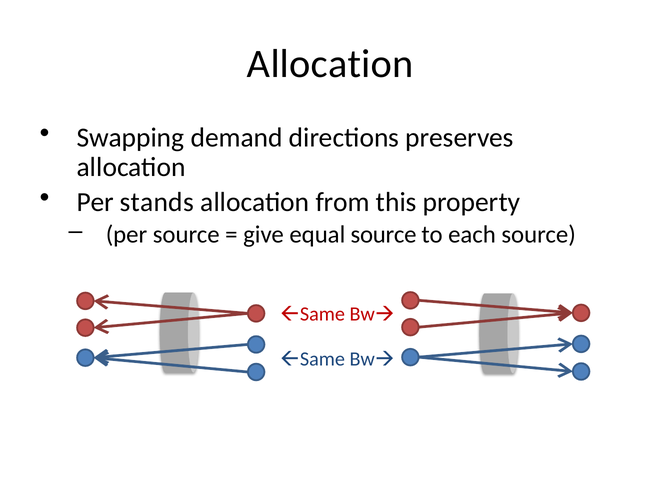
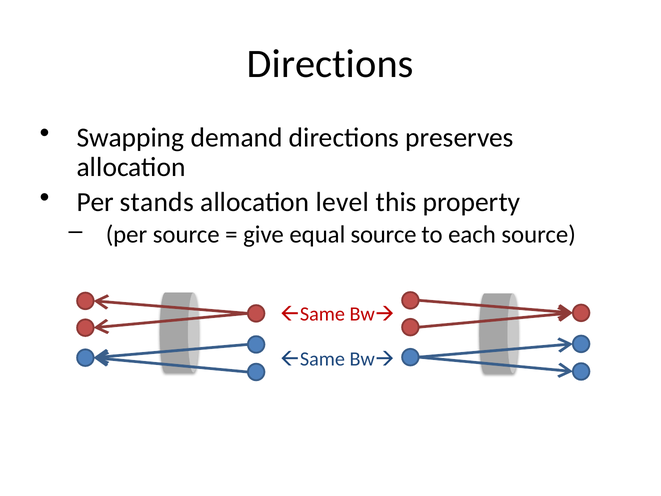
Allocation: Allocation -> Directions (330, 64)
from: from -> level (342, 202)
